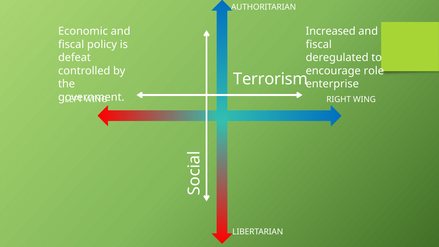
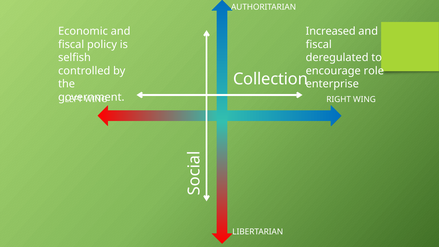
defeat: defeat -> selfish (74, 58)
Terrorism: Terrorism -> Collection (271, 79)
